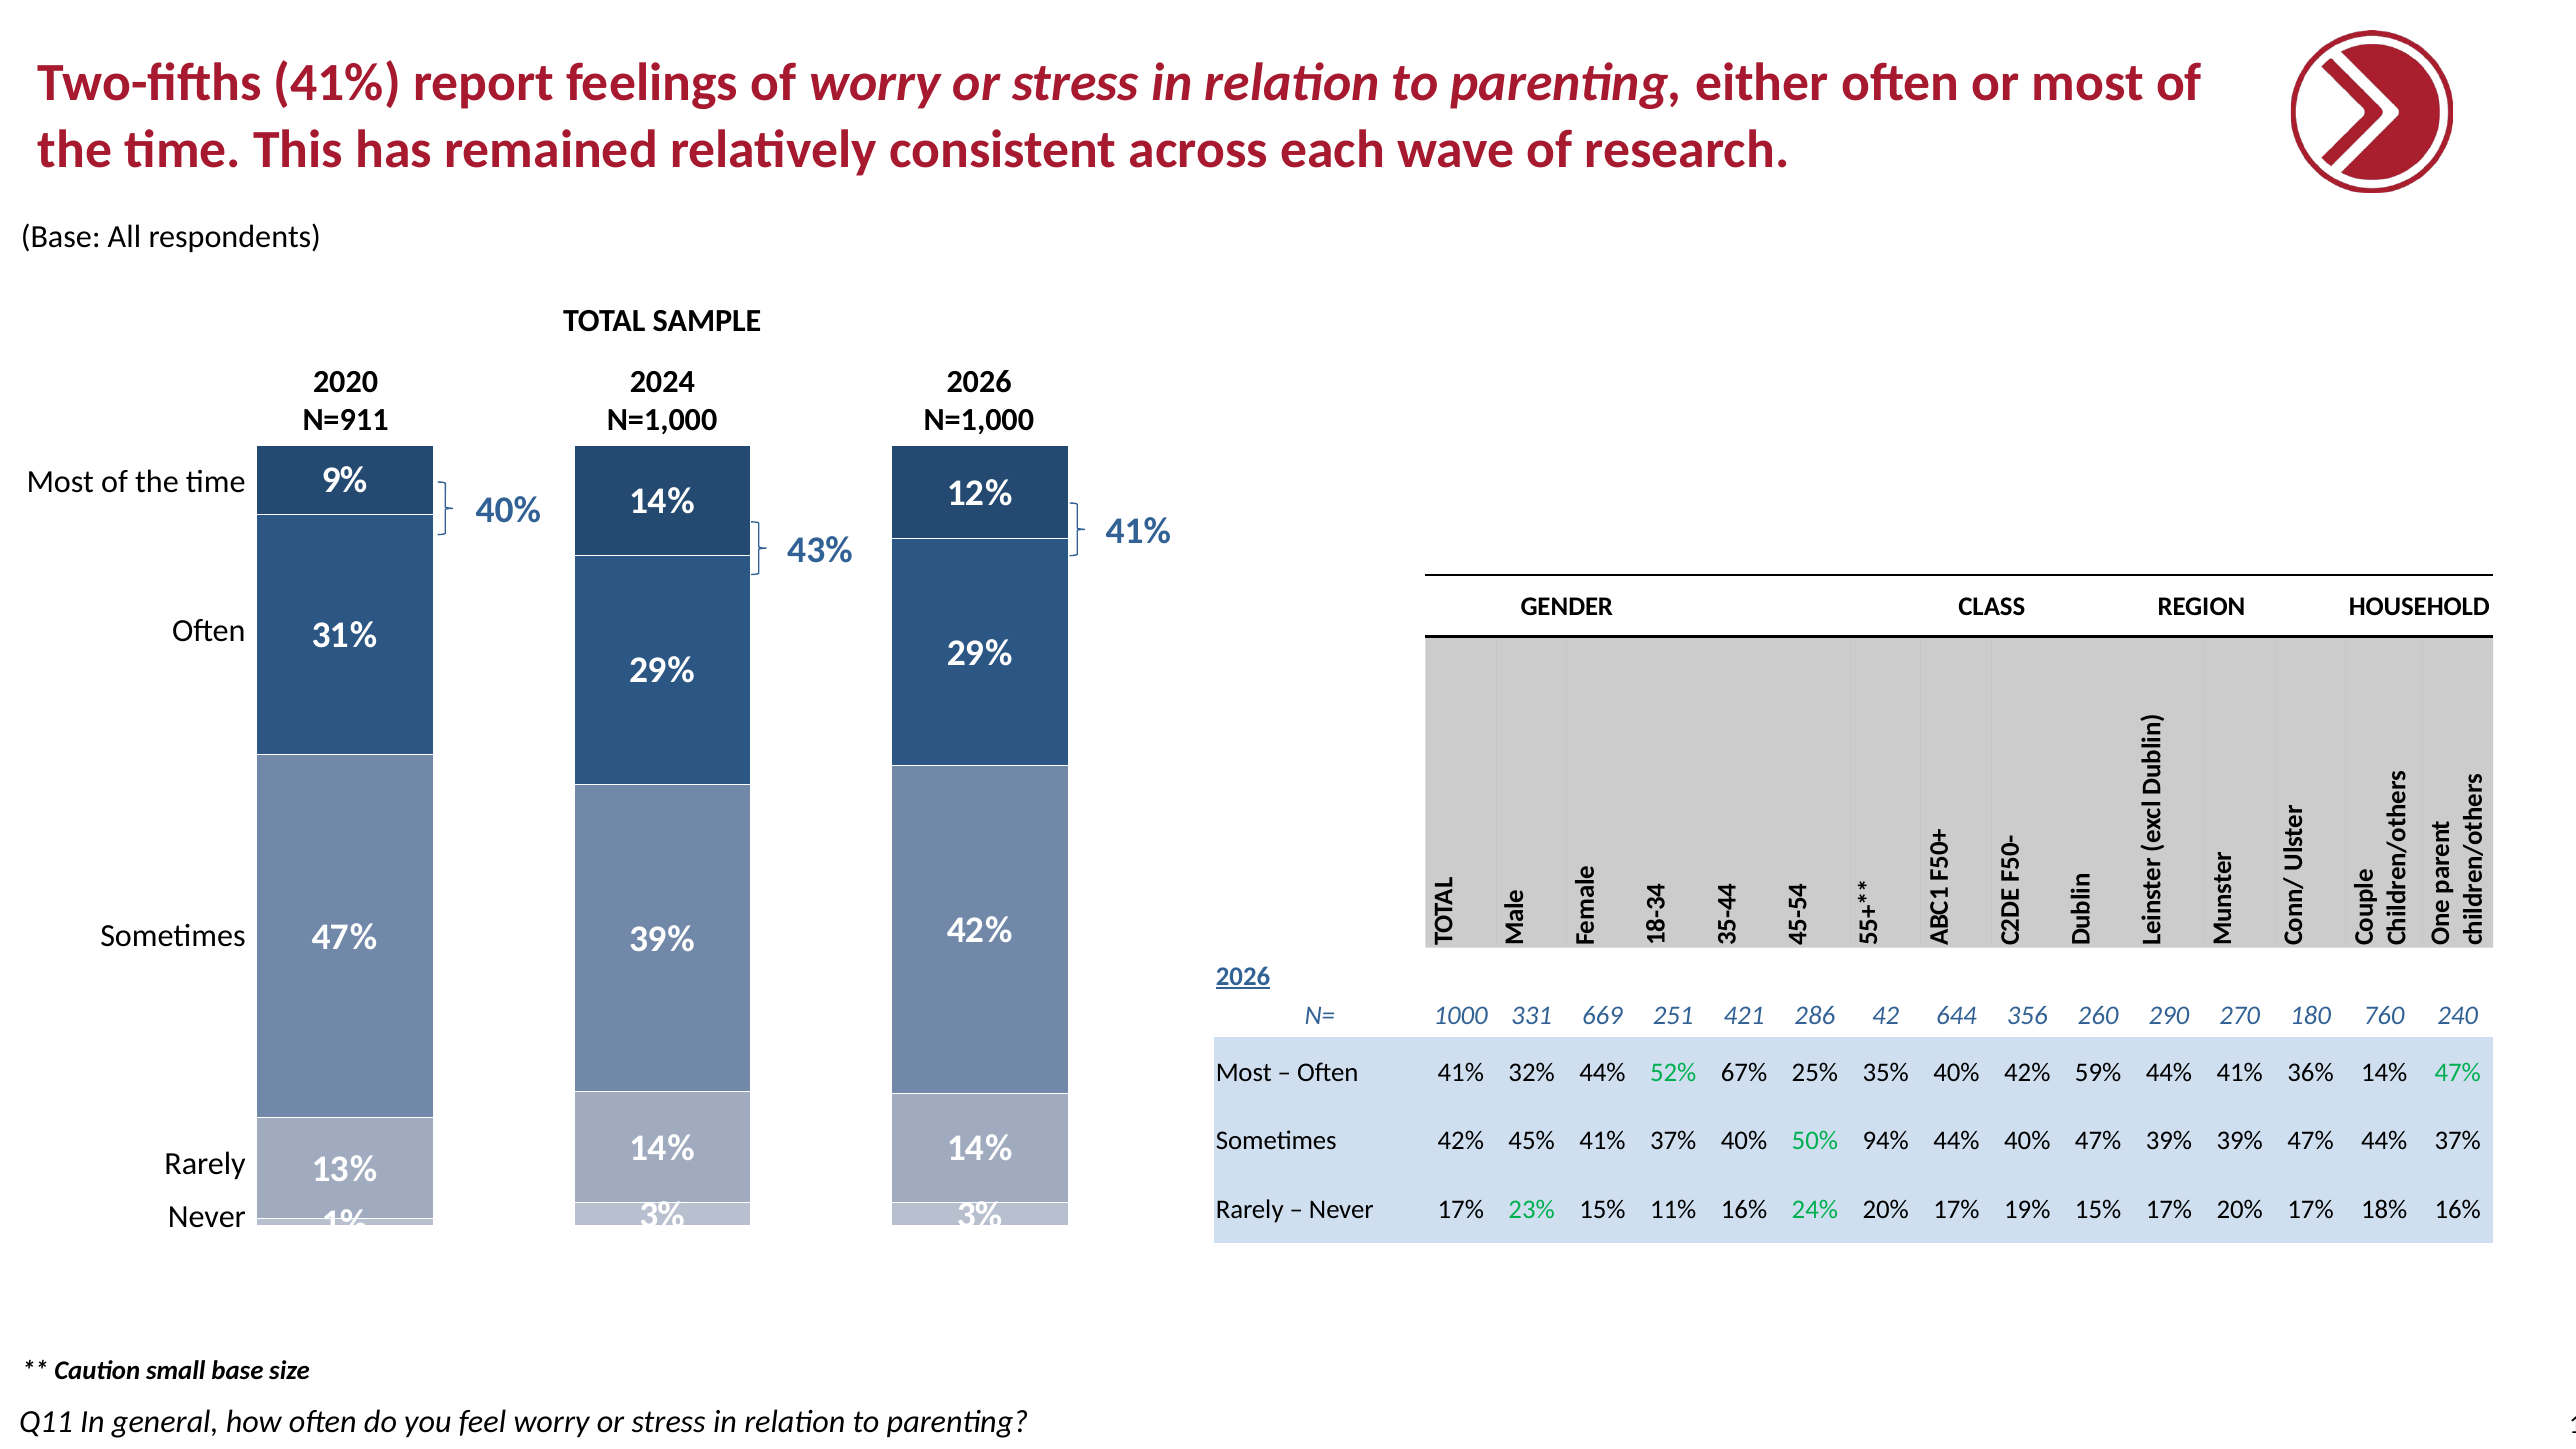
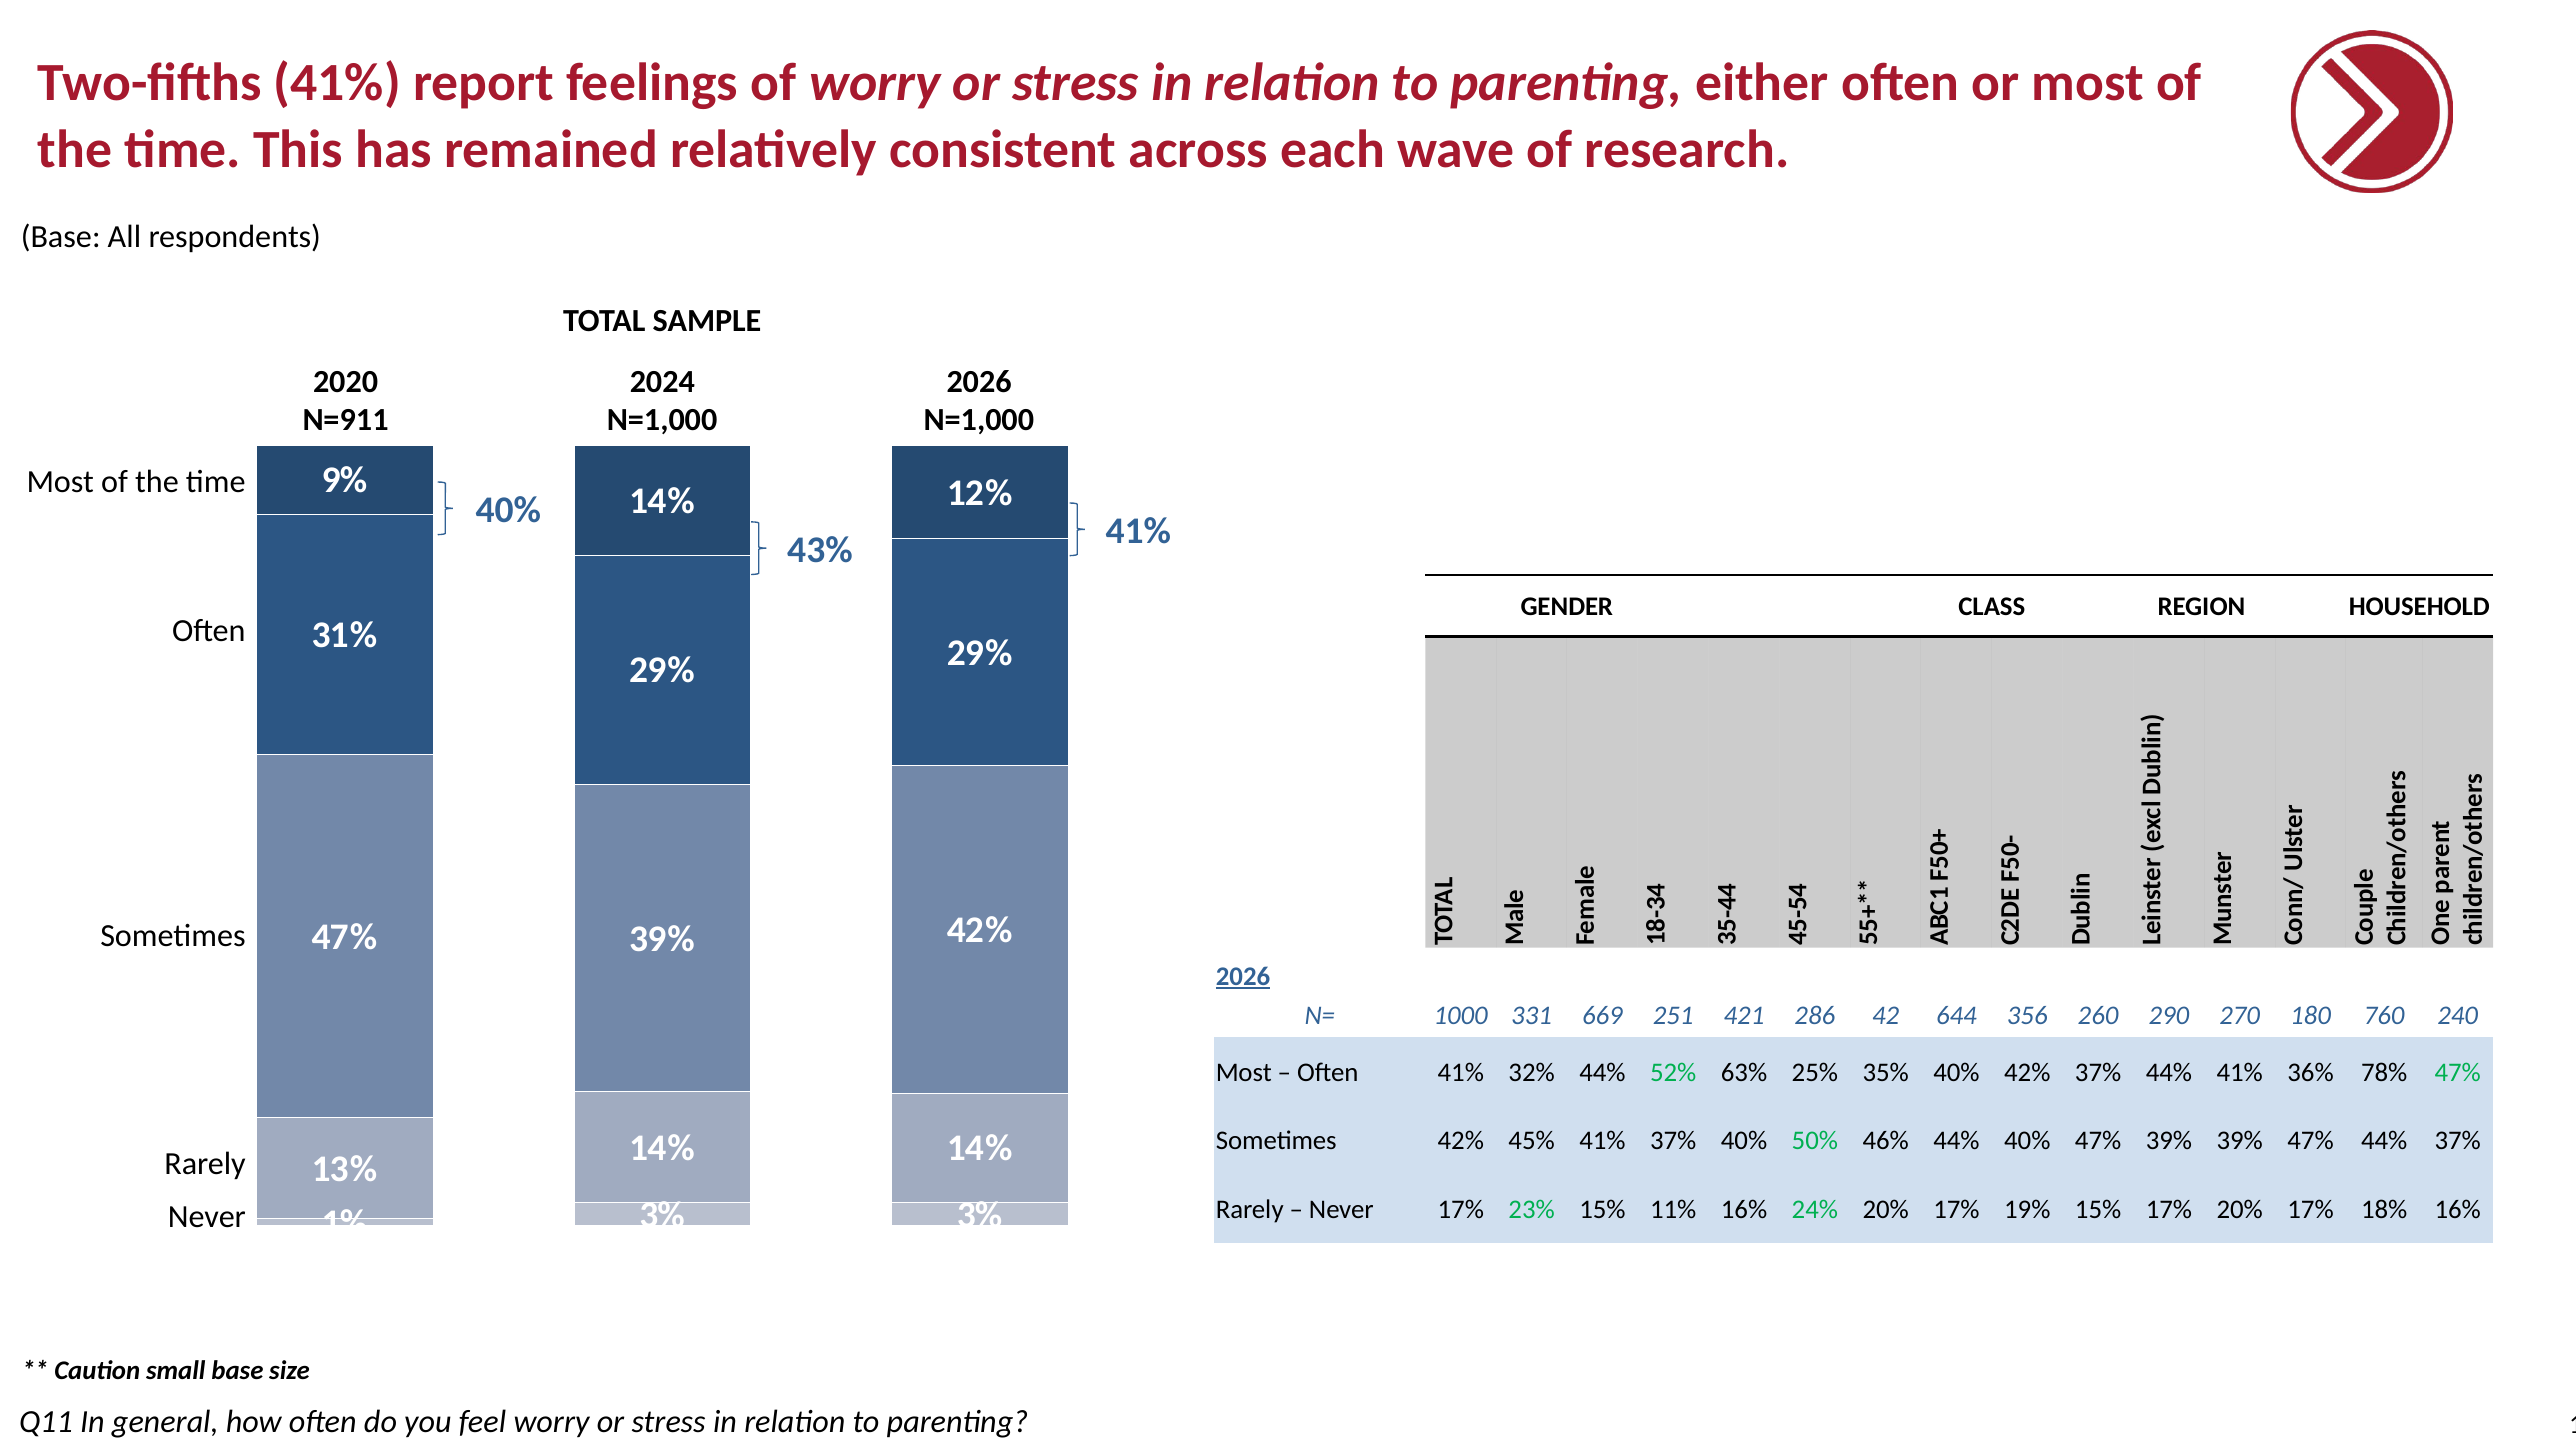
67%: 67% -> 63% (1744, 1072)
42% 59%: 59% -> 37% (2098, 1072)
36% 14%: 14% -> 78% (2384, 1072)
94%: 94% -> 46% (1886, 1141)
